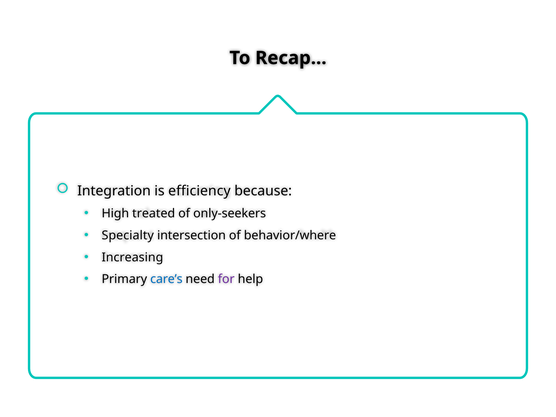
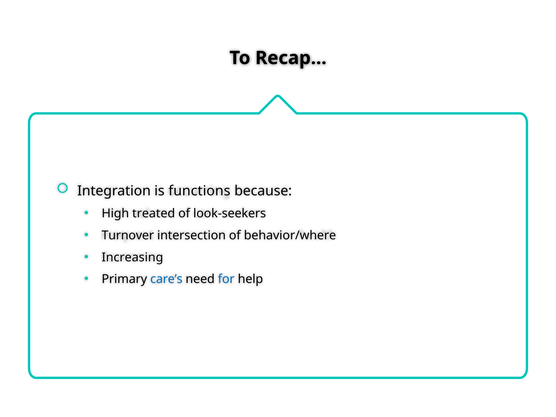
efficiency: efficiency -> functions (199, 191)
only-seekers: only-seekers -> look-seekers (230, 213)
Specialty: Specialty -> Turnover (128, 235)
for colour: purple -> blue (226, 279)
